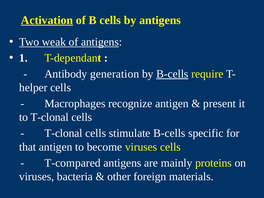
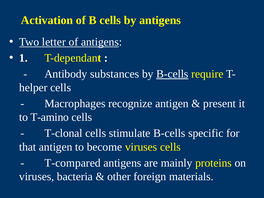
Activation underline: present -> none (47, 20)
weak: weak -> letter (54, 42)
generation: generation -> substances (115, 74)
to T-clonal: T-clonal -> T-amino (50, 117)
